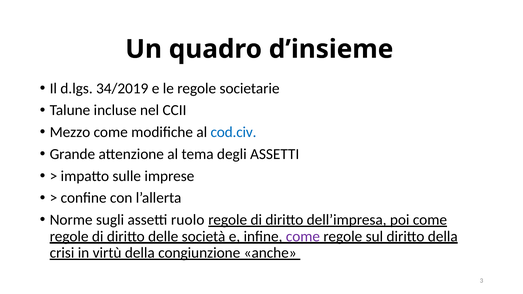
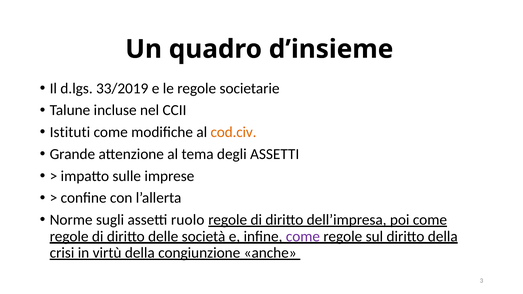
34/2019: 34/2019 -> 33/2019 (122, 88)
Mezzo: Mezzo -> Istituti (70, 132)
cod.civ colour: blue -> orange (233, 132)
